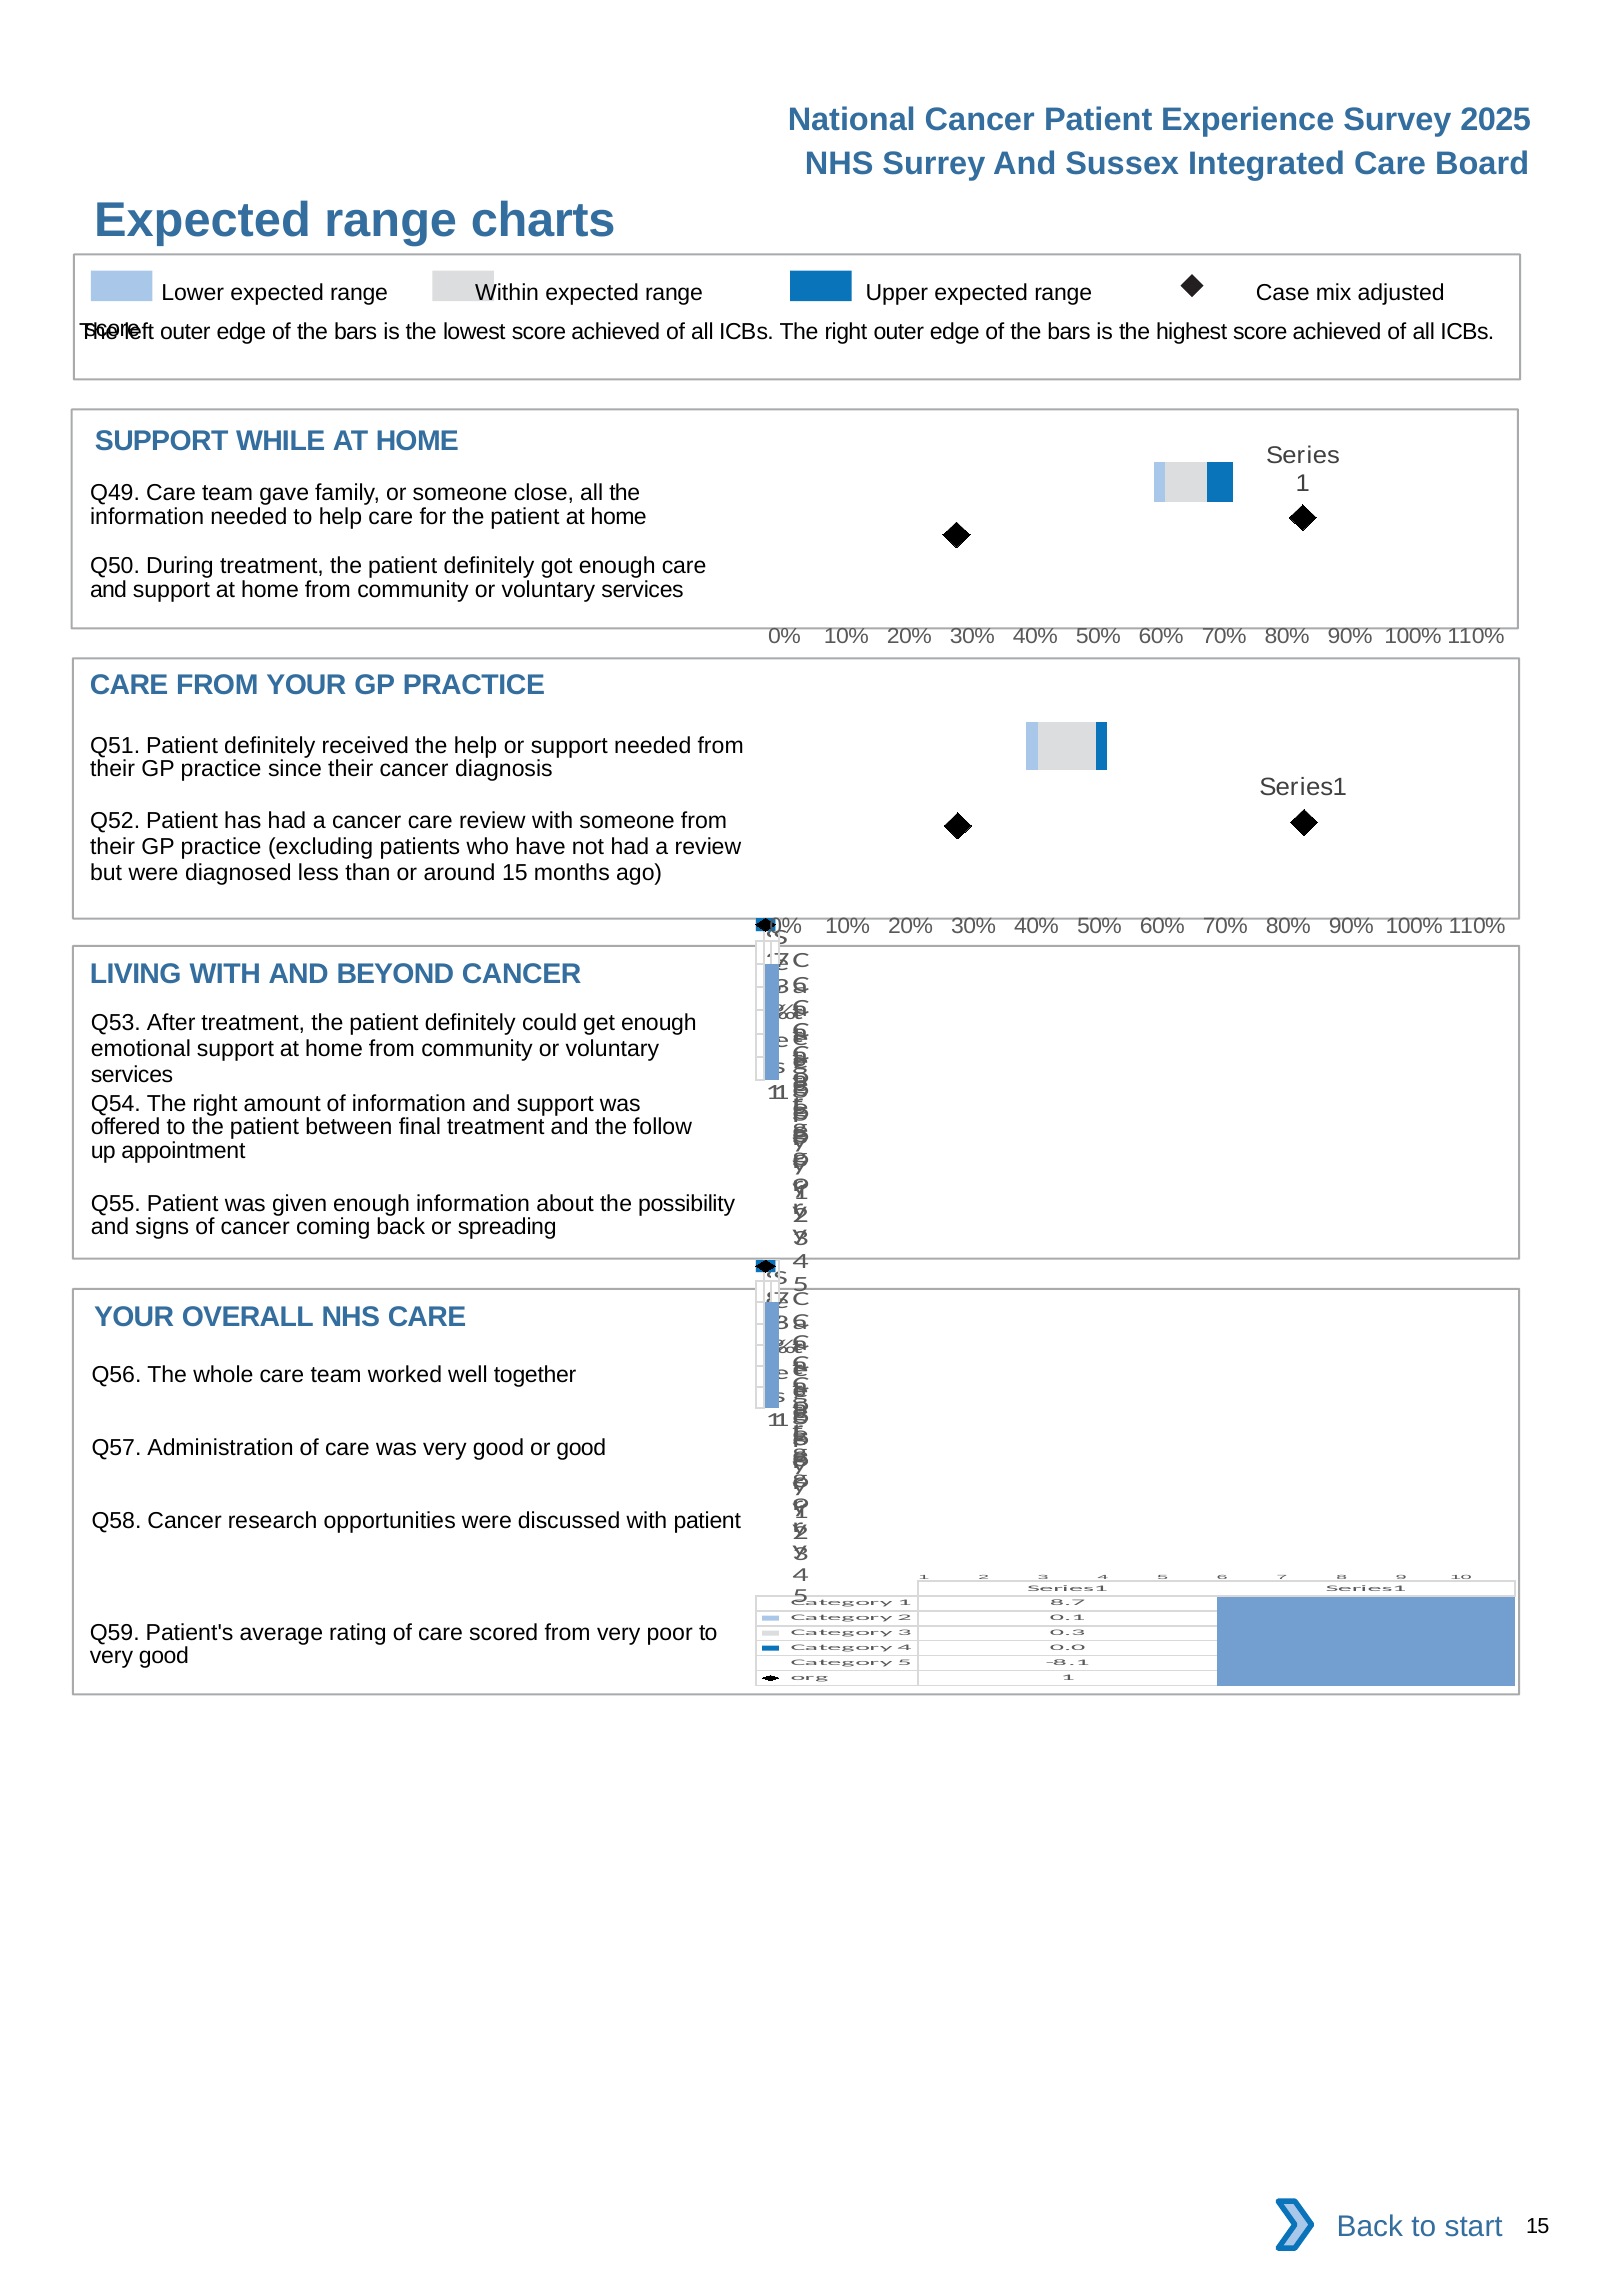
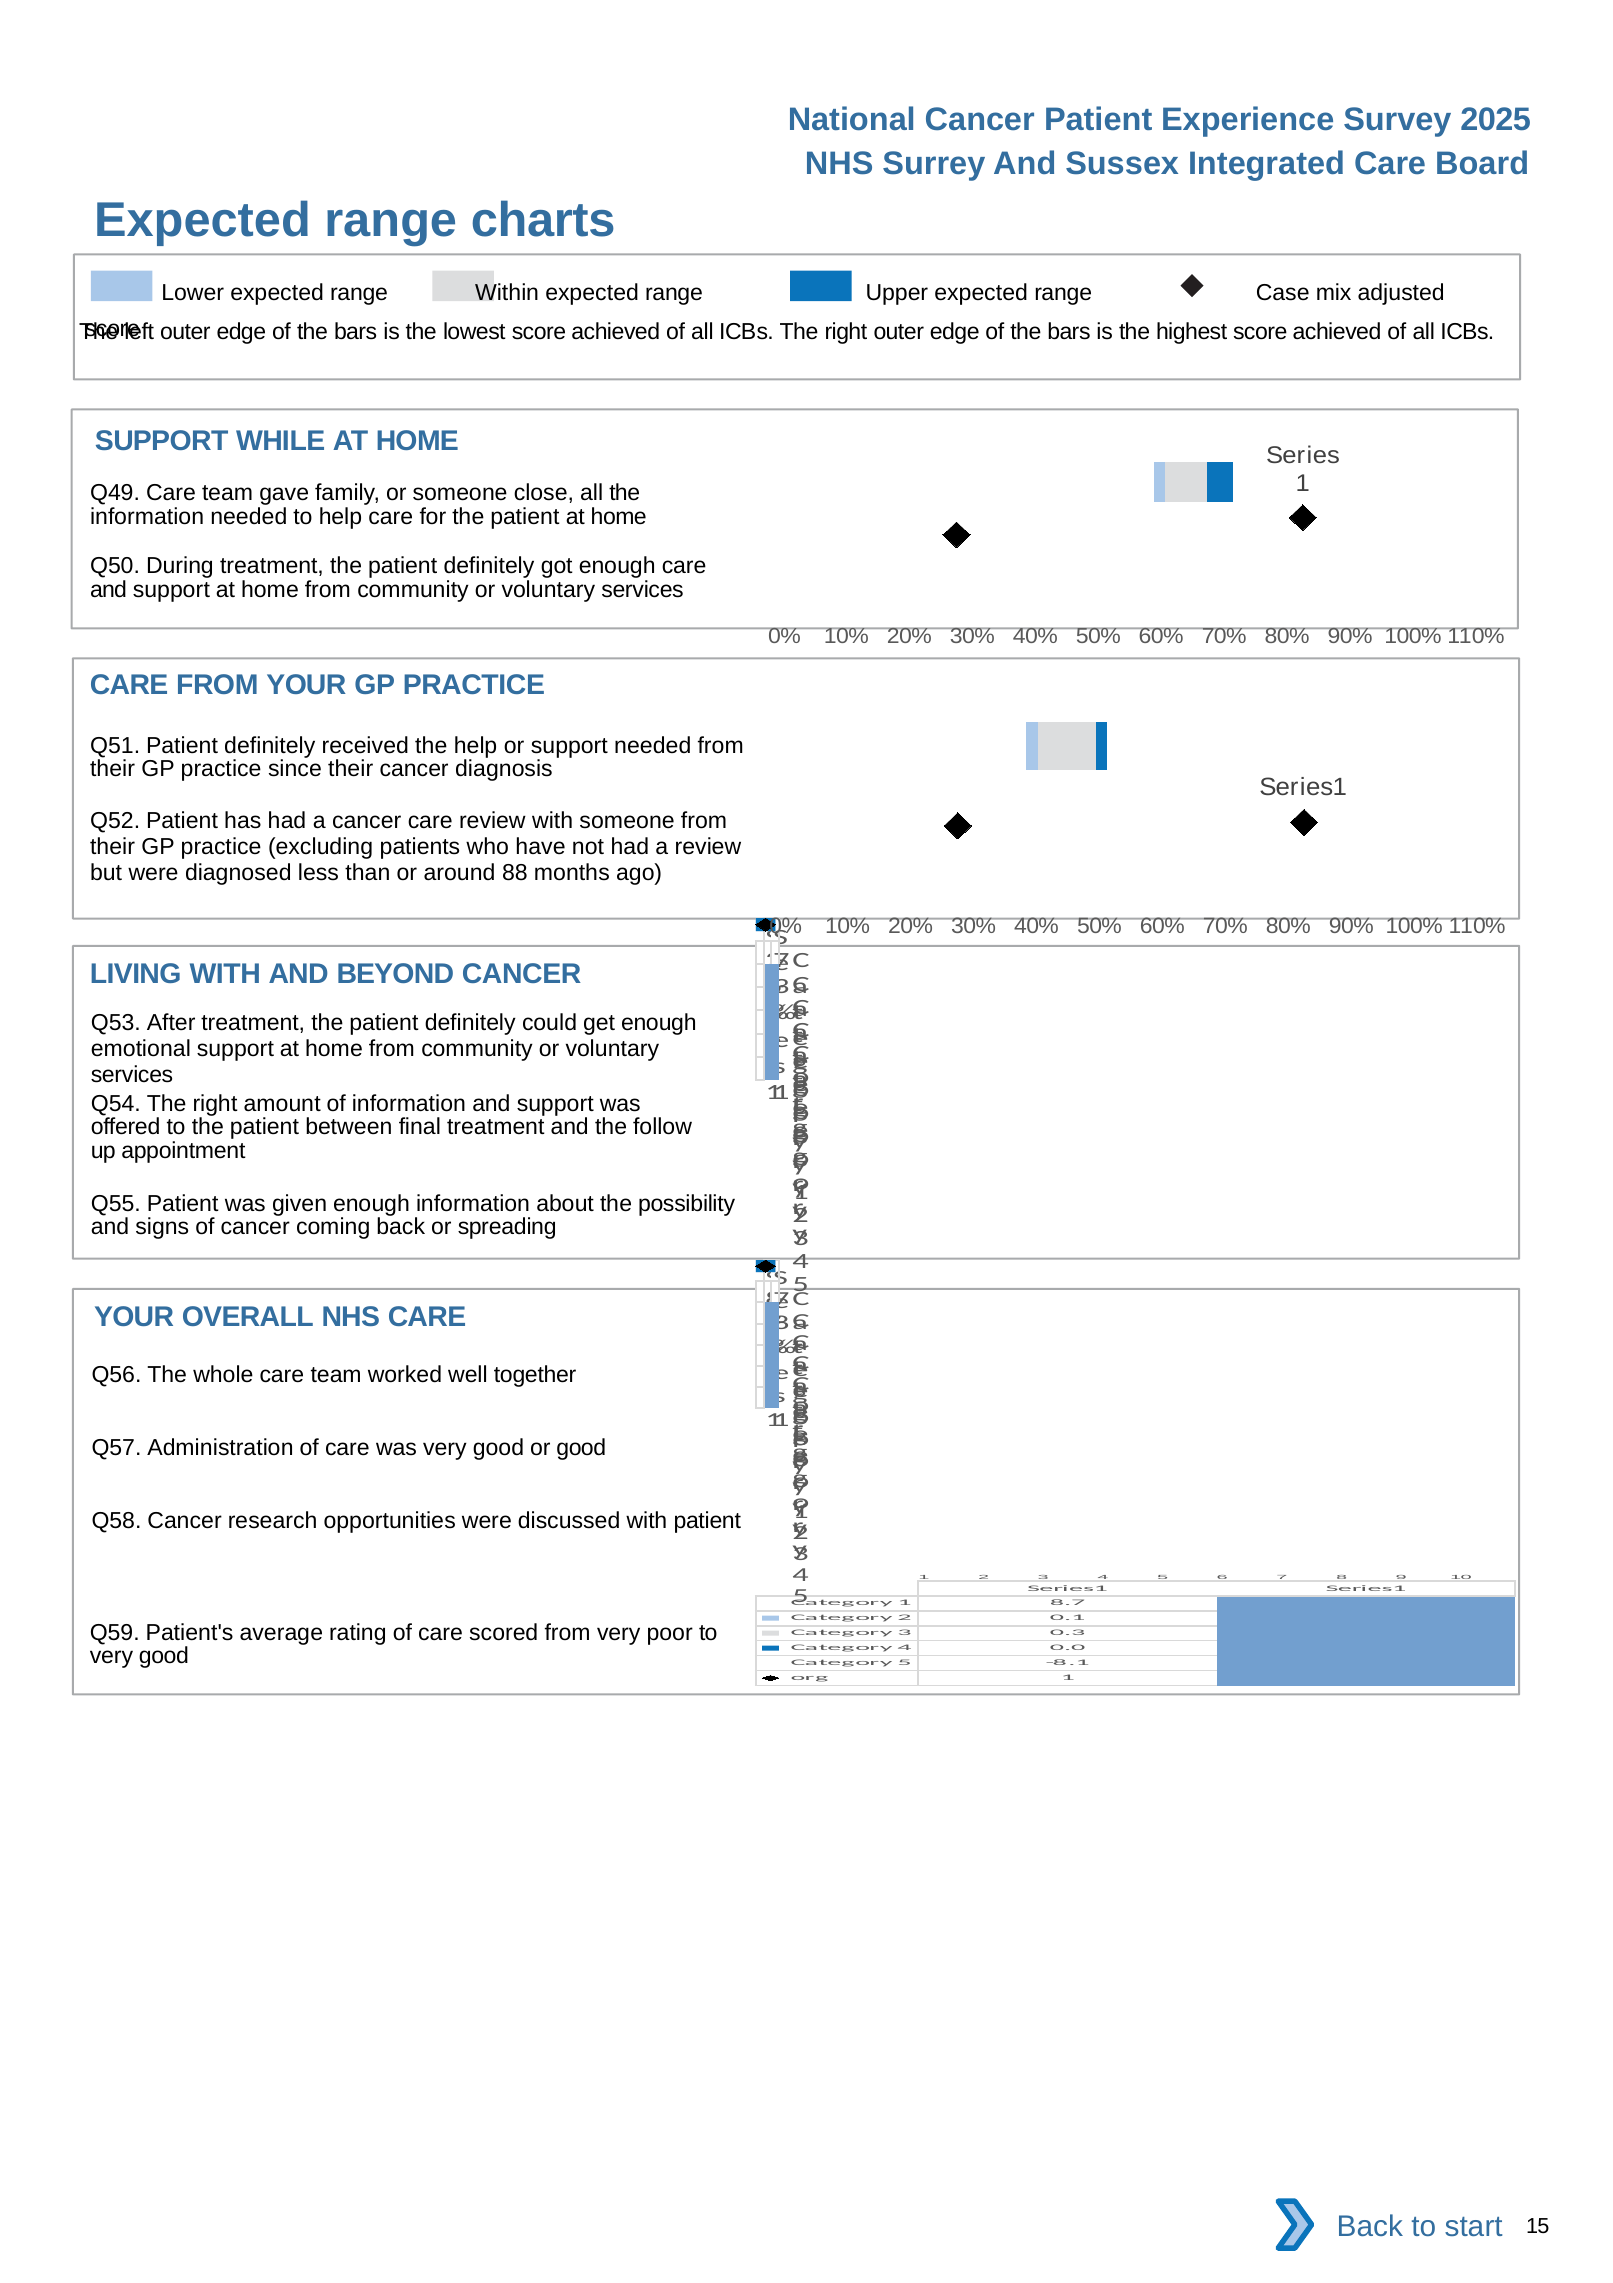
around 15: 15 -> 88 (515, 872)
